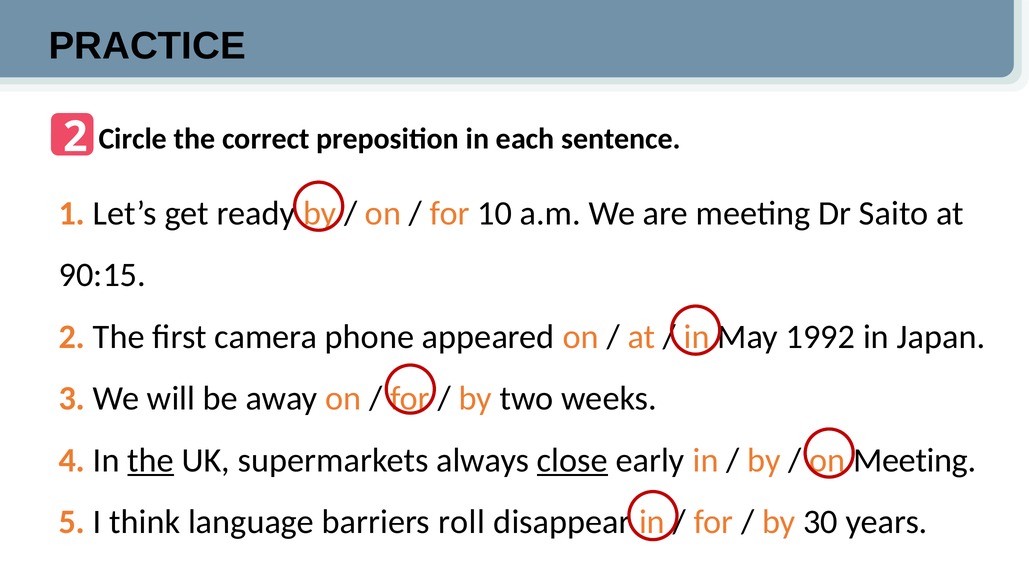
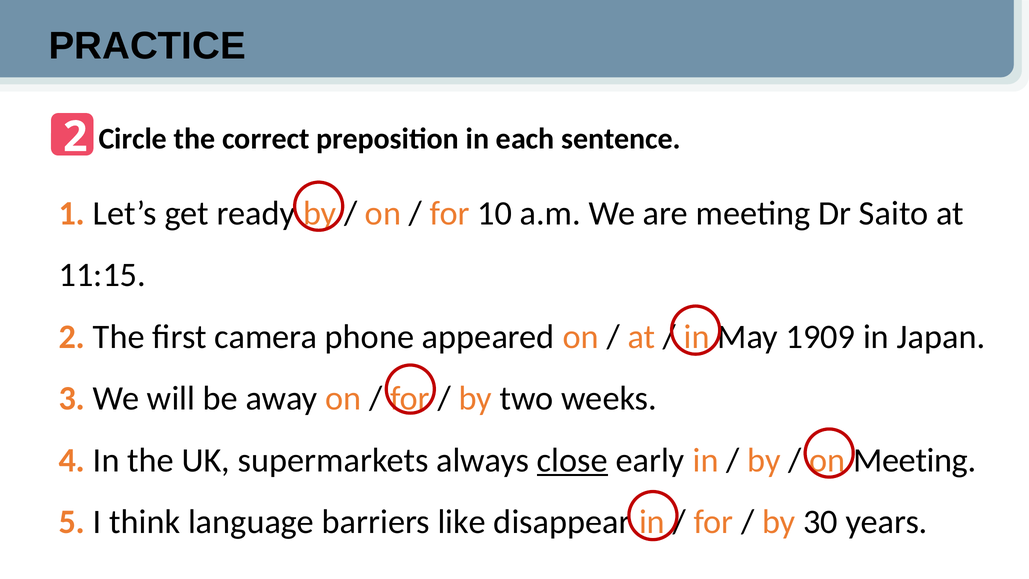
90:15: 90:15 -> 11:15 (102, 275)
1992: 1992 -> 1909 (820, 337)
the underline: present -> none (151, 460)
roll: roll -> like (462, 522)
